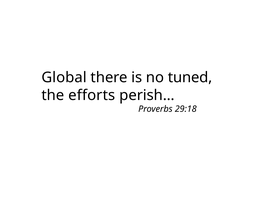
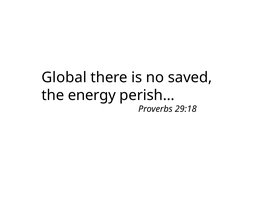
tuned: tuned -> saved (190, 78)
efforts: efforts -> energy (92, 95)
